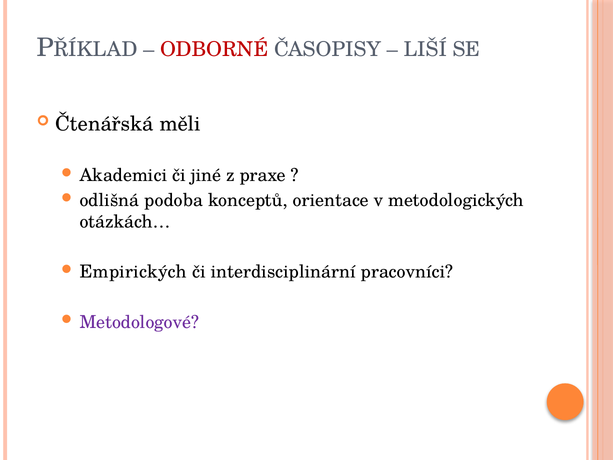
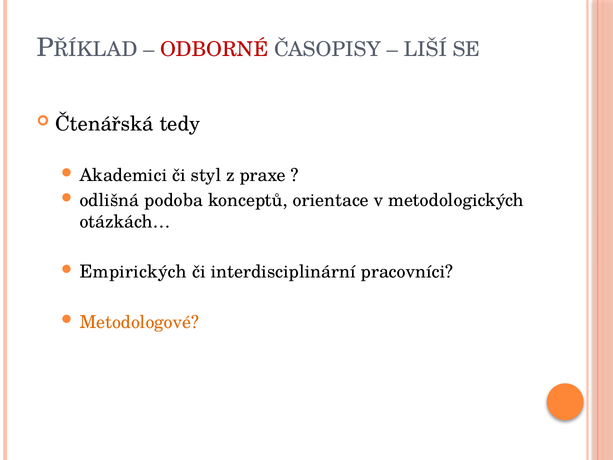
měli: měli -> tedy (180, 124)
jiné: jiné -> styl (206, 175)
Metodologové colour: purple -> orange (139, 322)
